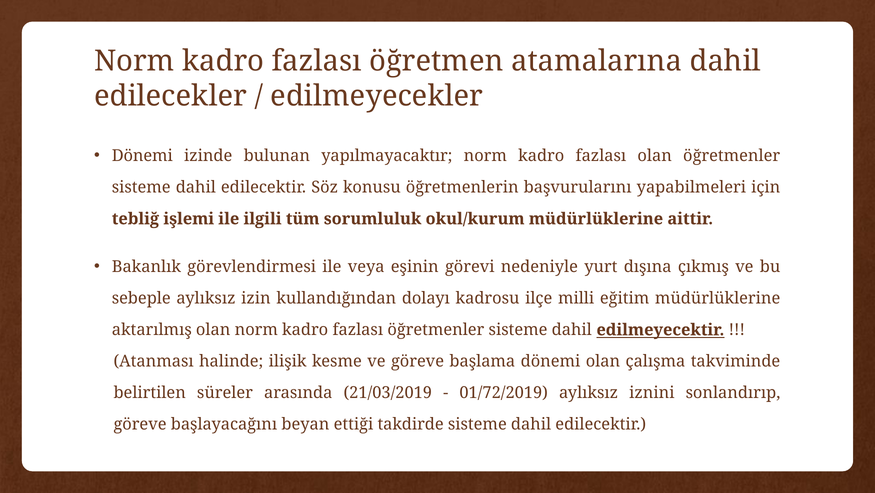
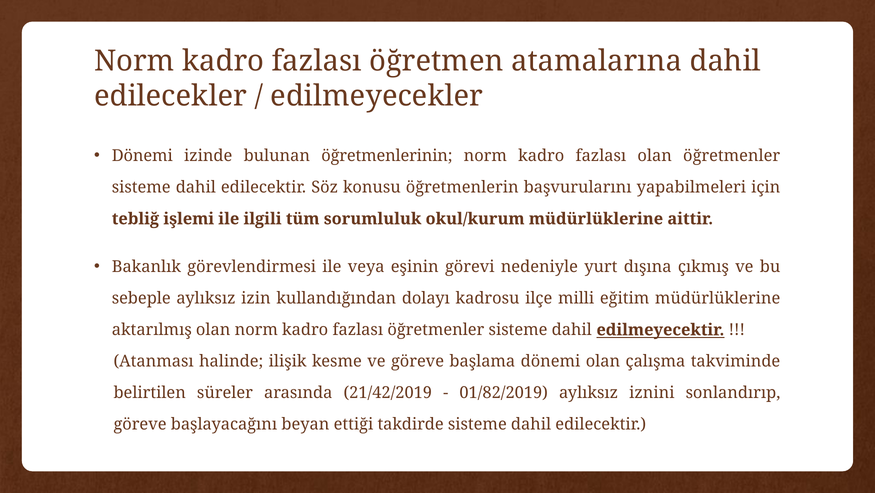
yapılmayacaktır: yapılmayacaktır -> öğretmenlerinin (387, 156)
21/03/2019: 21/03/2019 -> 21/42/2019 (388, 392)
01/72/2019: 01/72/2019 -> 01/82/2019 (504, 392)
